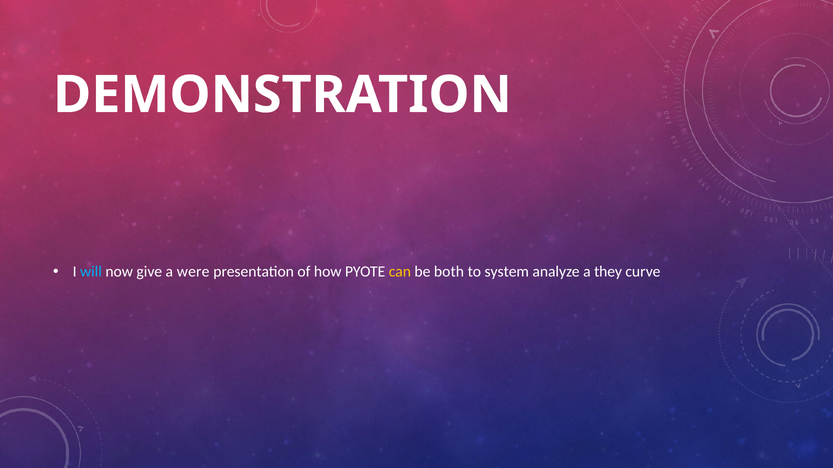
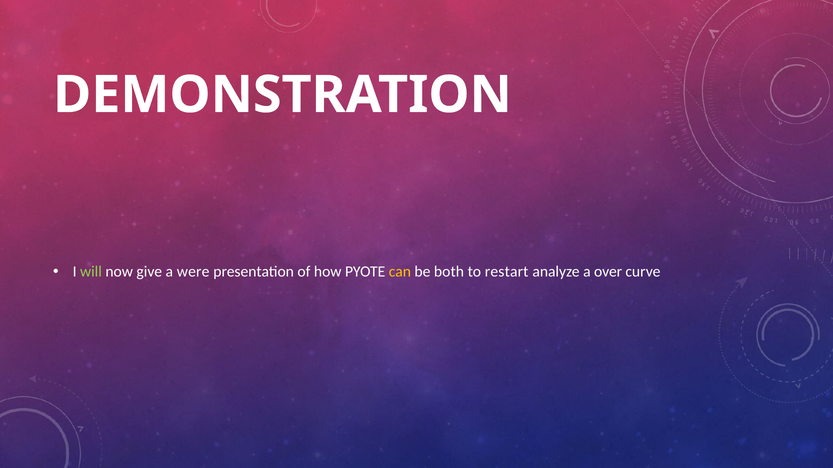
will colour: light blue -> light green (91, 272)
system: system -> restart (507, 272)
they: they -> over (608, 272)
